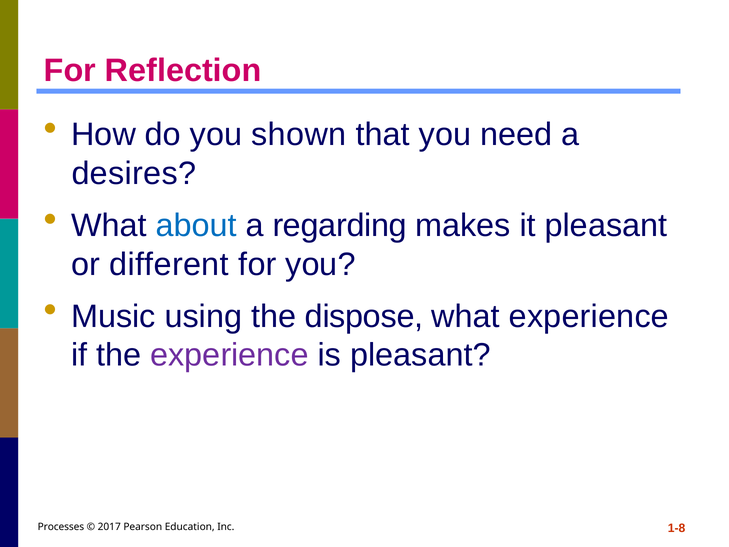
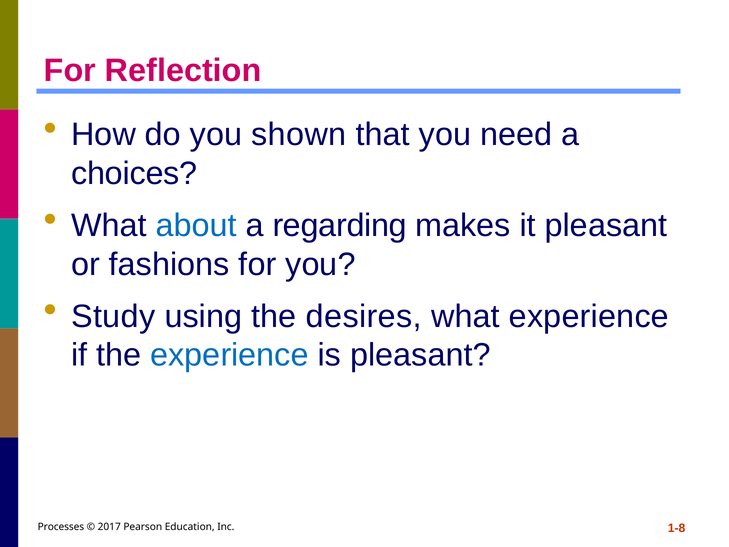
desires: desires -> choices (134, 174)
different: different -> fashions (169, 264)
Music: Music -> Study (113, 316)
dispose: dispose -> desires (364, 316)
experience colour: purple -> blue (229, 355)
